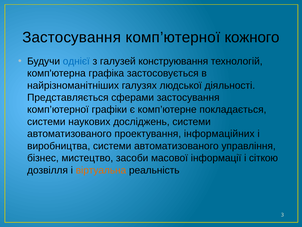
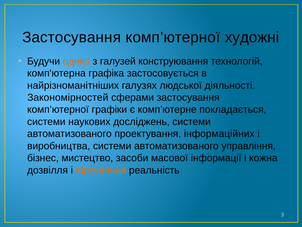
кожного: кожного -> художні (252, 37)
однієї colour: blue -> orange (76, 61)
Представляється: Представляється -> Закономірностей (68, 97)
сіткою: сіткою -> кожна (263, 158)
